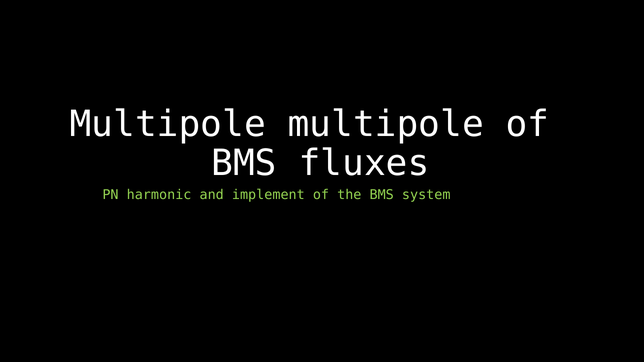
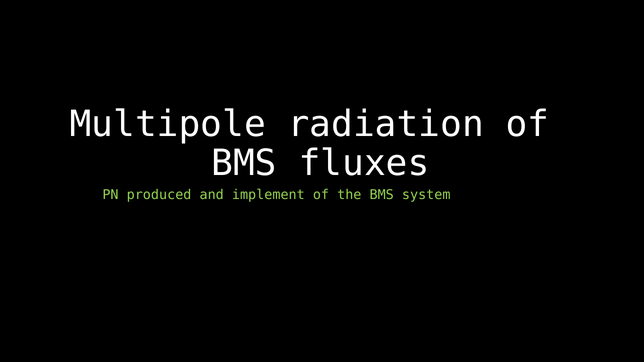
Multipole multipole: multipole -> radiation (386, 124)
harmonic: harmonic -> produced (159, 195)
